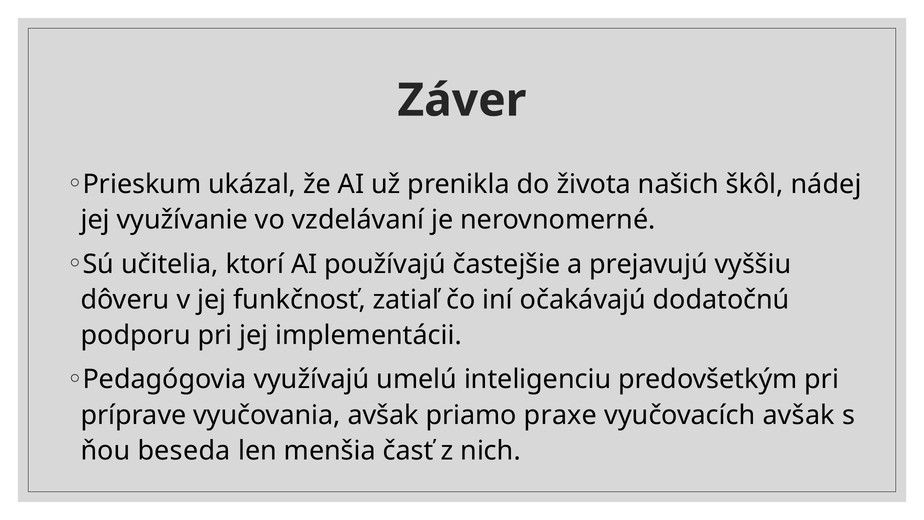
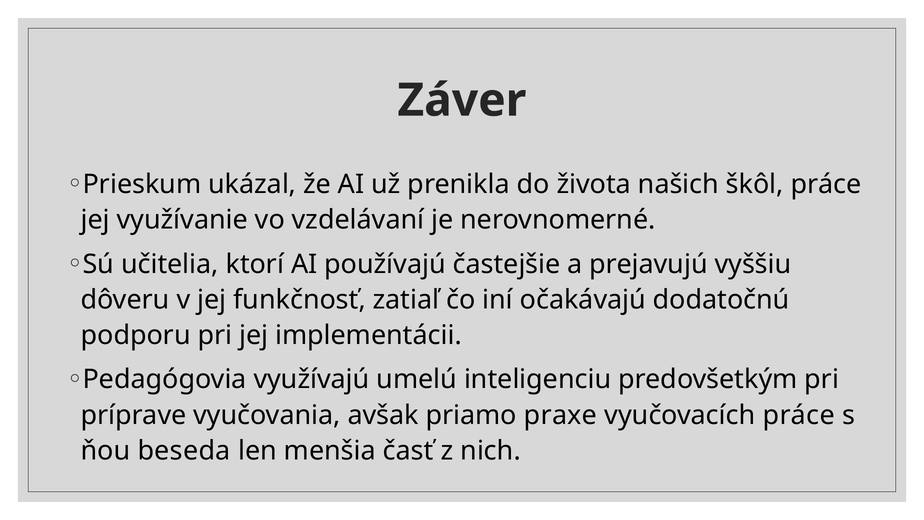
škôl nádej: nádej -> práce (826, 184)
vyučovacích avšak: avšak -> práce (799, 415)
